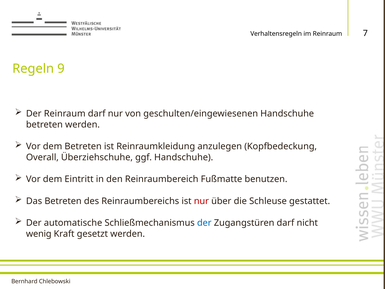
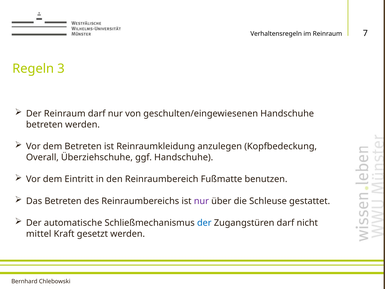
9: 9 -> 3 (61, 69)
nur colour: red -> purple (201, 201)
wenig: wenig -> mittel (39, 234)
